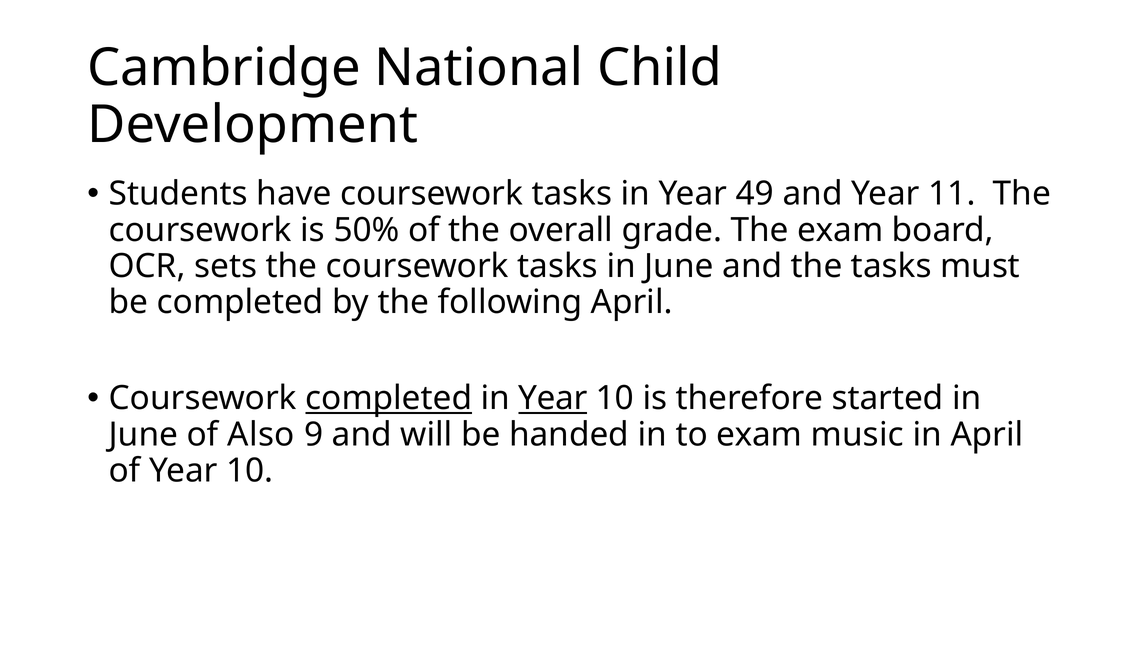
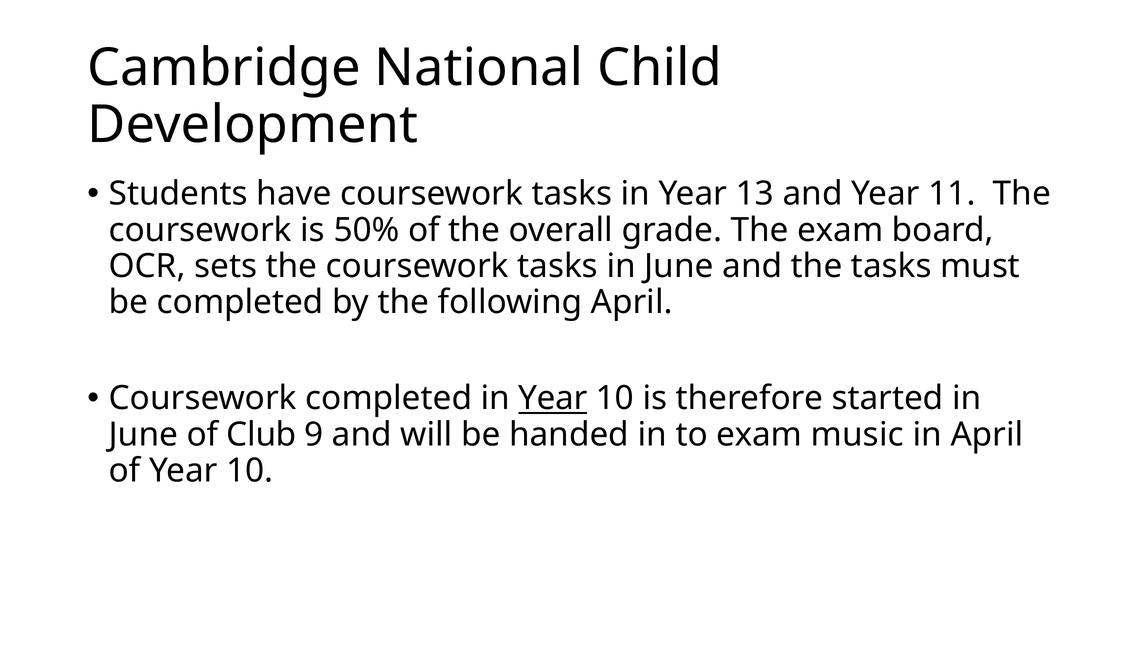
49: 49 -> 13 (755, 194)
completed underline: present -> none (389, 398)
Also: Also -> Club (261, 434)
